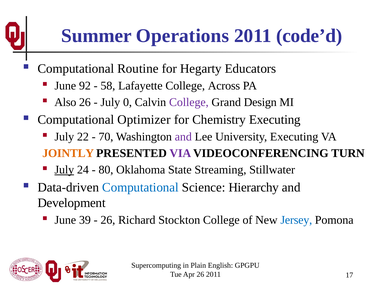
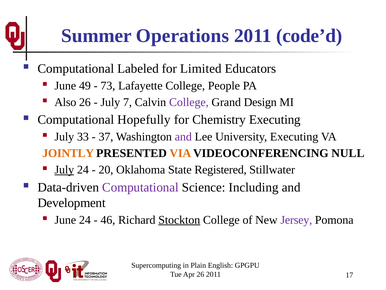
Routine: Routine -> Labeled (138, 68)
Hegarty: Hegarty -> Limited (201, 68)
92: 92 -> 49 (85, 86)
58: 58 -> 73 (108, 86)
Across: Across -> People (224, 86)
0: 0 -> 7 (127, 102)
Optimizer: Optimizer -> Hopefully (144, 119)
22: 22 -> 33 (83, 137)
70: 70 -> 37 (106, 137)
VIA colour: purple -> orange (180, 153)
TURN: TURN -> NULL (348, 153)
80: 80 -> 20 (106, 170)
Streaming: Streaming -> Registered (221, 170)
Computational colour: blue -> purple (140, 187)
Hierarchy: Hierarchy -> Including (254, 187)
June 39: 39 -> 24 (85, 220)
26: 26 -> 46 (108, 220)
Stockton underline: none -> present (179, 220)
Jersey colour: blue -> purple (296, 220)
